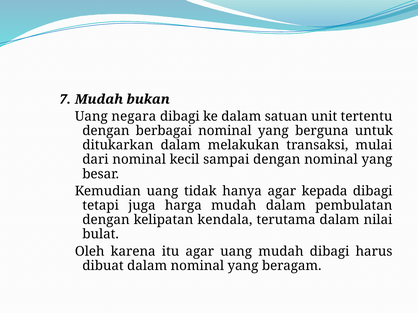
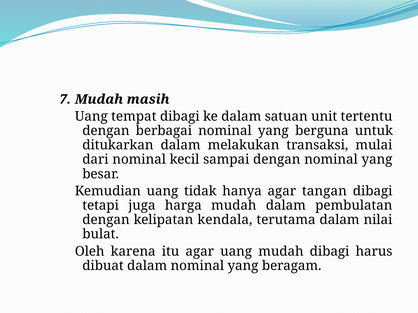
bukan: bukan -> masih (148, 99)
negara: negara -> tempat (134, 117)
kepada: kepada -> tangan (324, 191)
